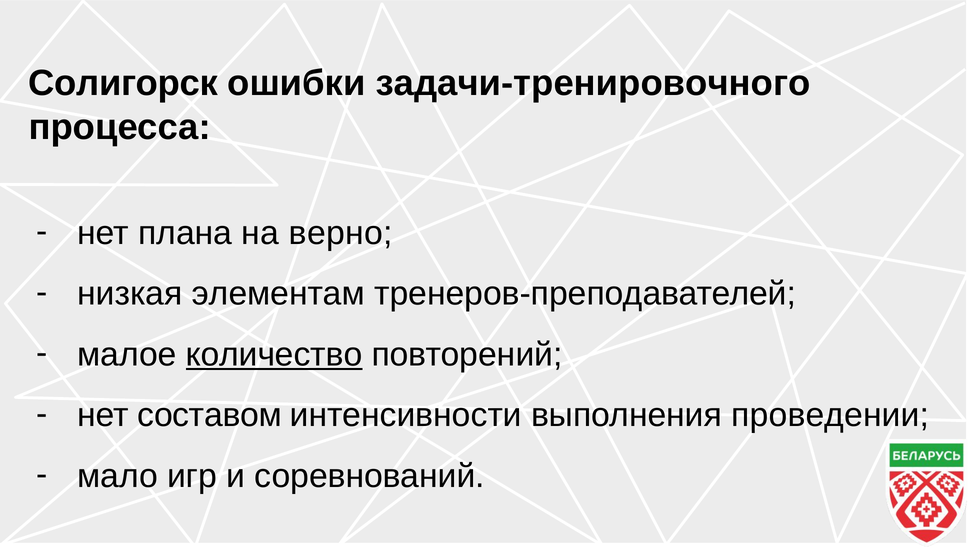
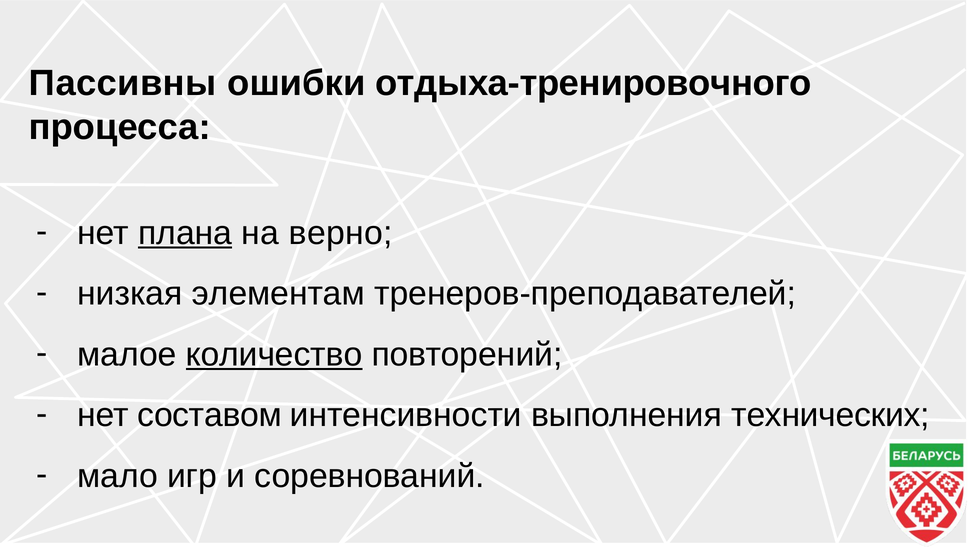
Солигорск: Солигорск -> Пассивны (123, 83)
задачи-тренировочного: задачи-тренировочного -> отдыха-тренировочного (593, 83)
плана underline: none -> present (185, 233)
проведении: проведении -> технических (831, 415)
